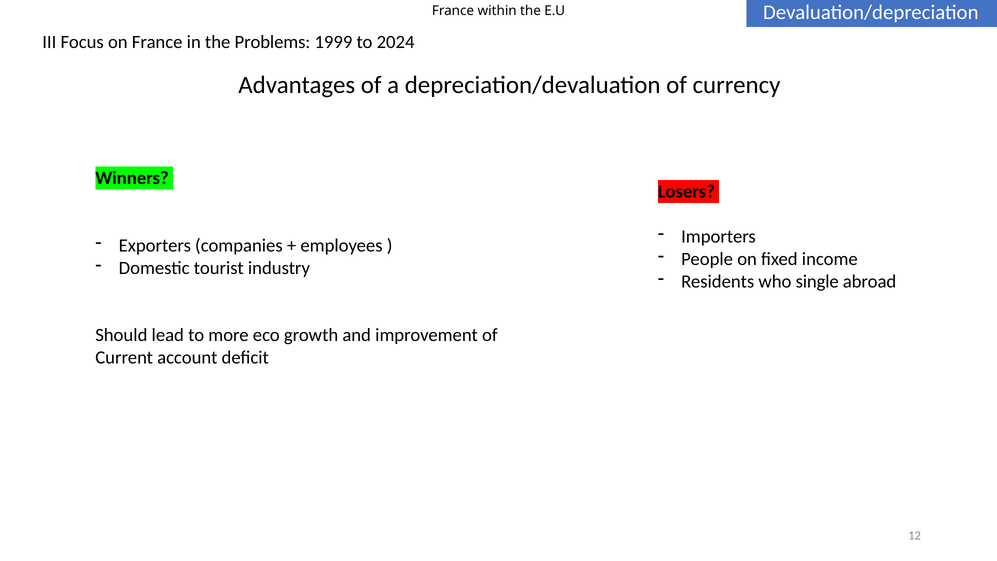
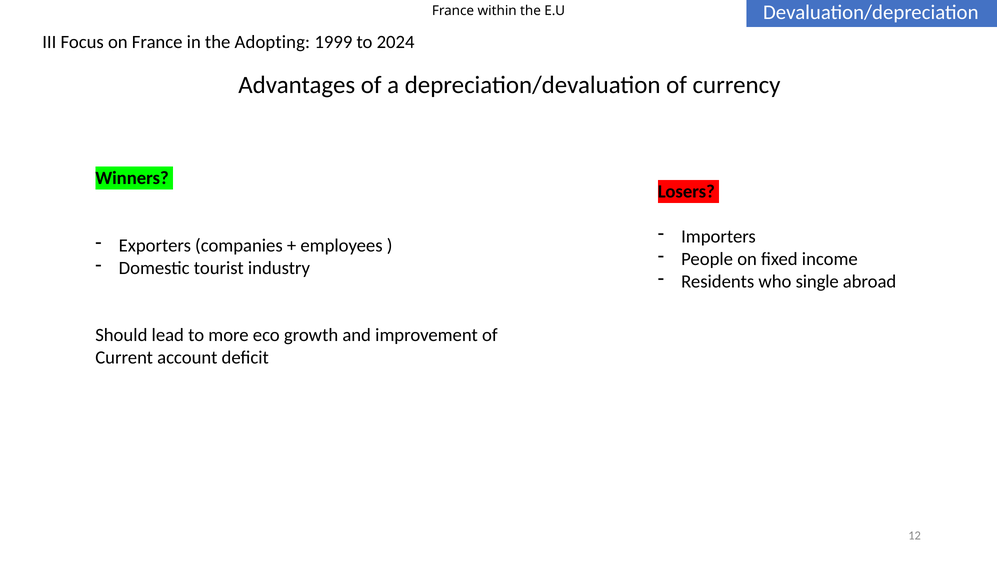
Problems: Problems -> Adopting (272, 42)
